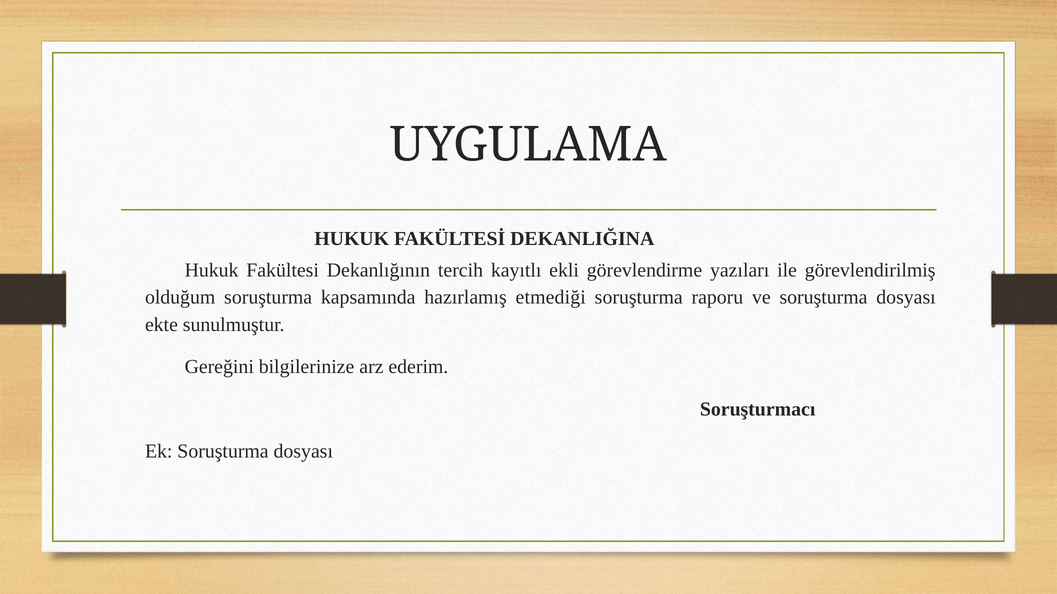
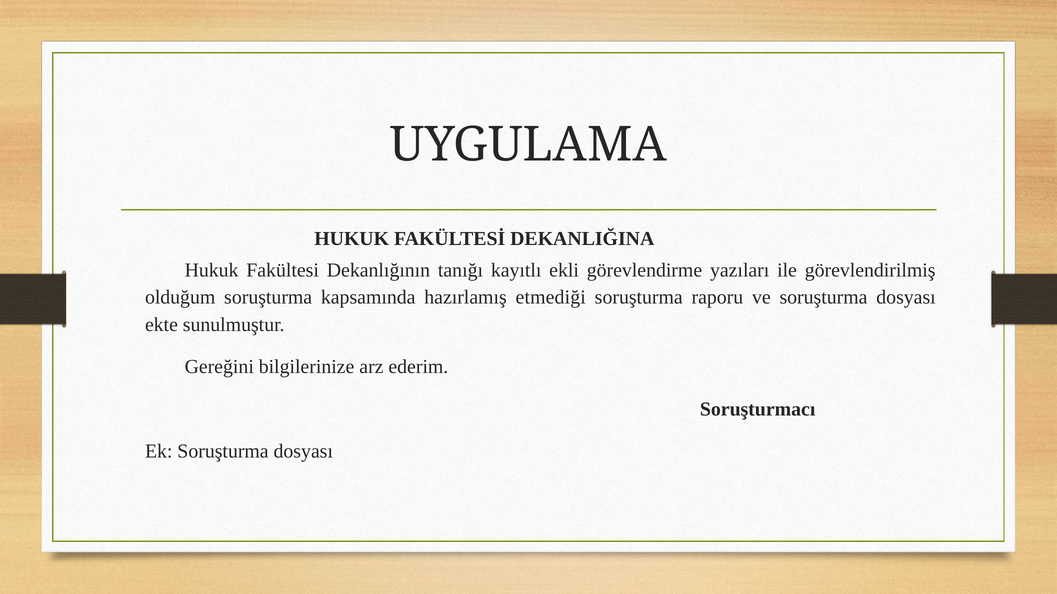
tercih: tercih -> tanığı (461, 270)
